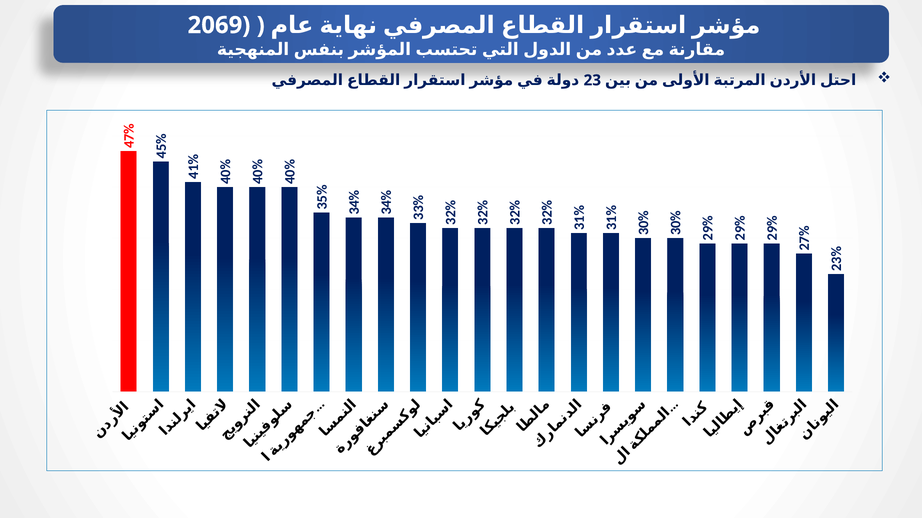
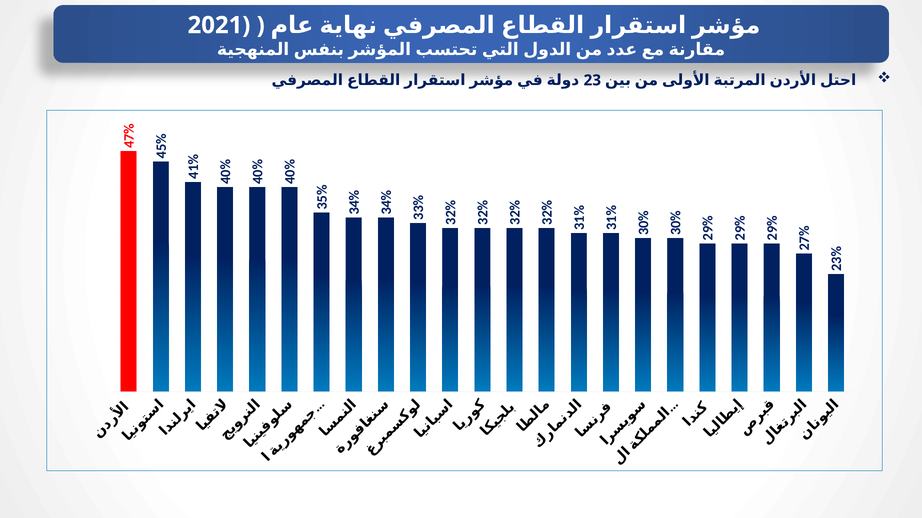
2069: 2069 -> 2021 (215, 25)
